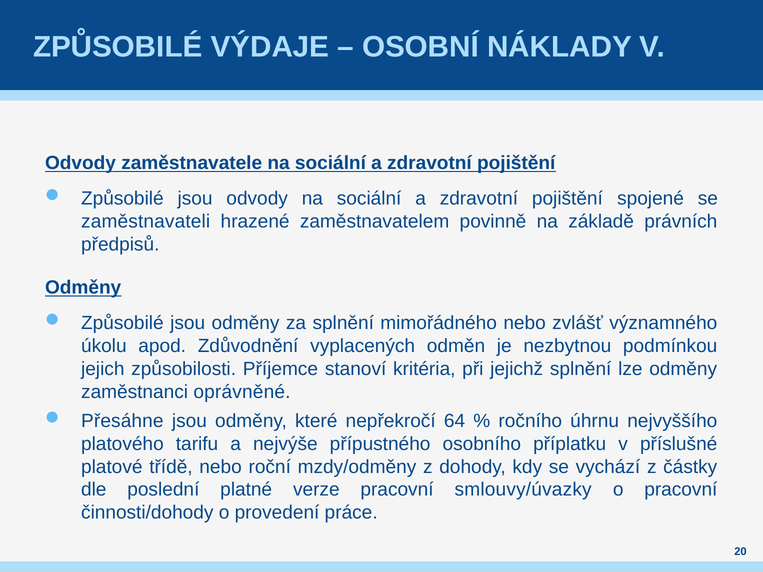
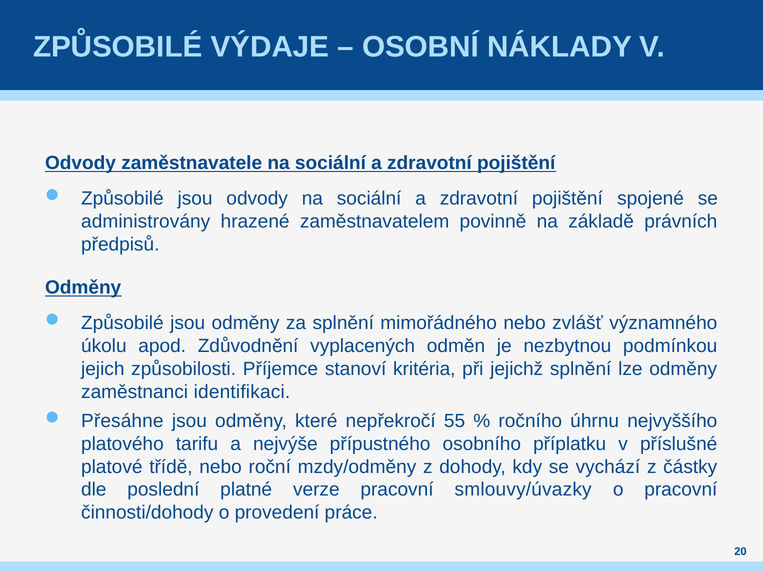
zaměstnavateli: zaměstnavateli -> administrovány (146, 221)
oprávněné: oprávněné -> identifikaci (242, 392)
64: 64 -> 55 (455, 421)
